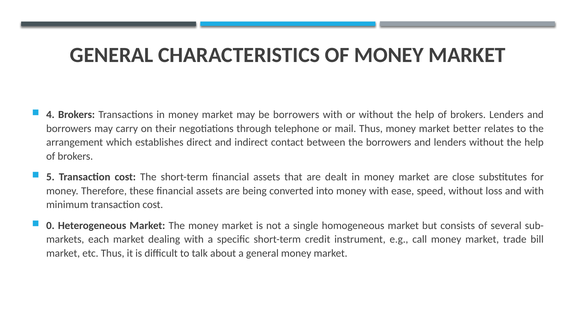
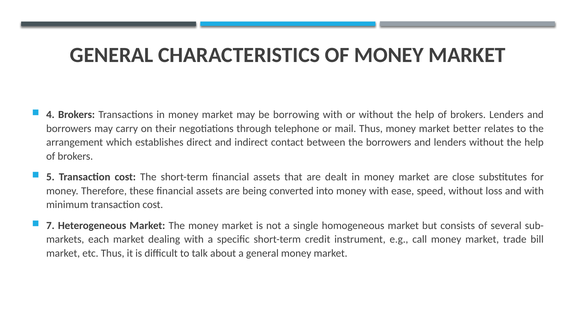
be borrowers: borrowers -> borrowing (296, 115)
0: 0 -> 7 (50, 226)
